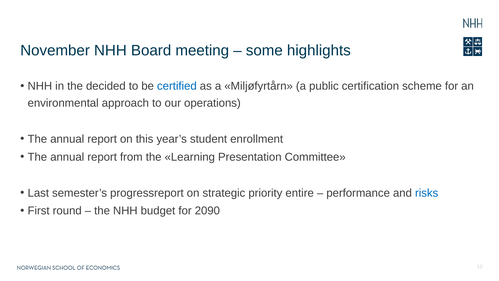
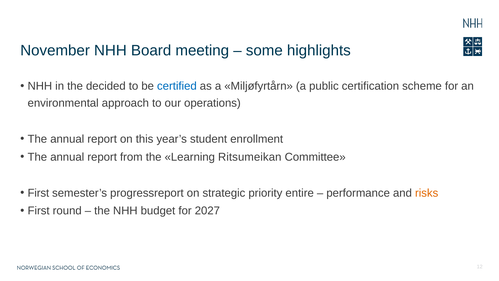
Presentation: Presentation -> Ritsumeikan (250, 157)
Last: Last -> First (38, 193)
risks colour: blue -> orange (427, 193)
2090: 2090 -> 2027 (207, 211)
